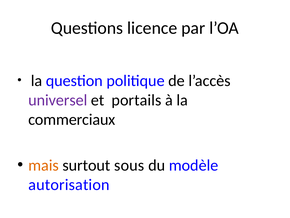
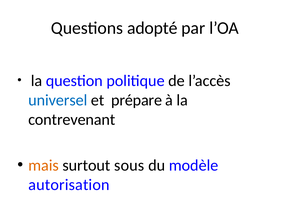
licence: licence -> adopté (152, 28)
universel colour: purple -> blue (58, 100)
portails: portails -> prépare (137, 100)
commerciaux: commerciaux -> contrevenant (72, 119)
